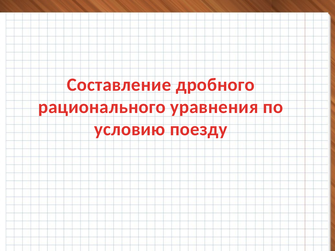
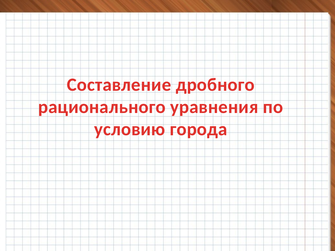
поезду: поезду -> города (199, 129)
